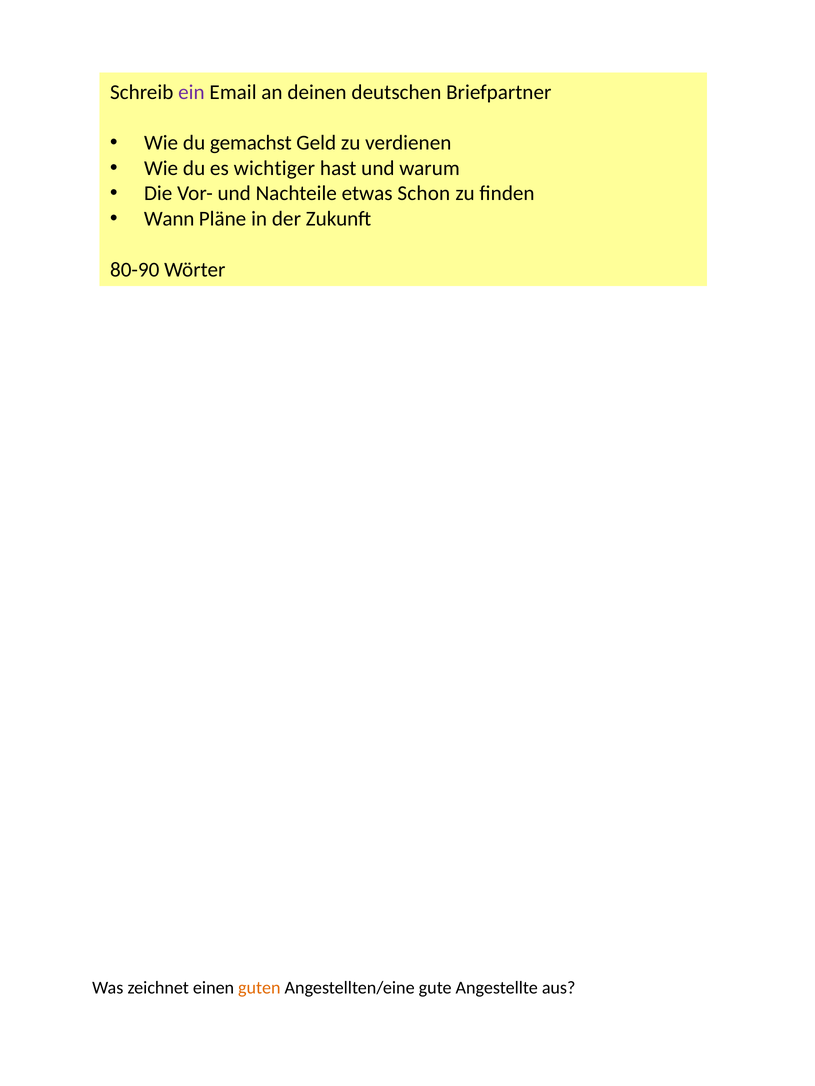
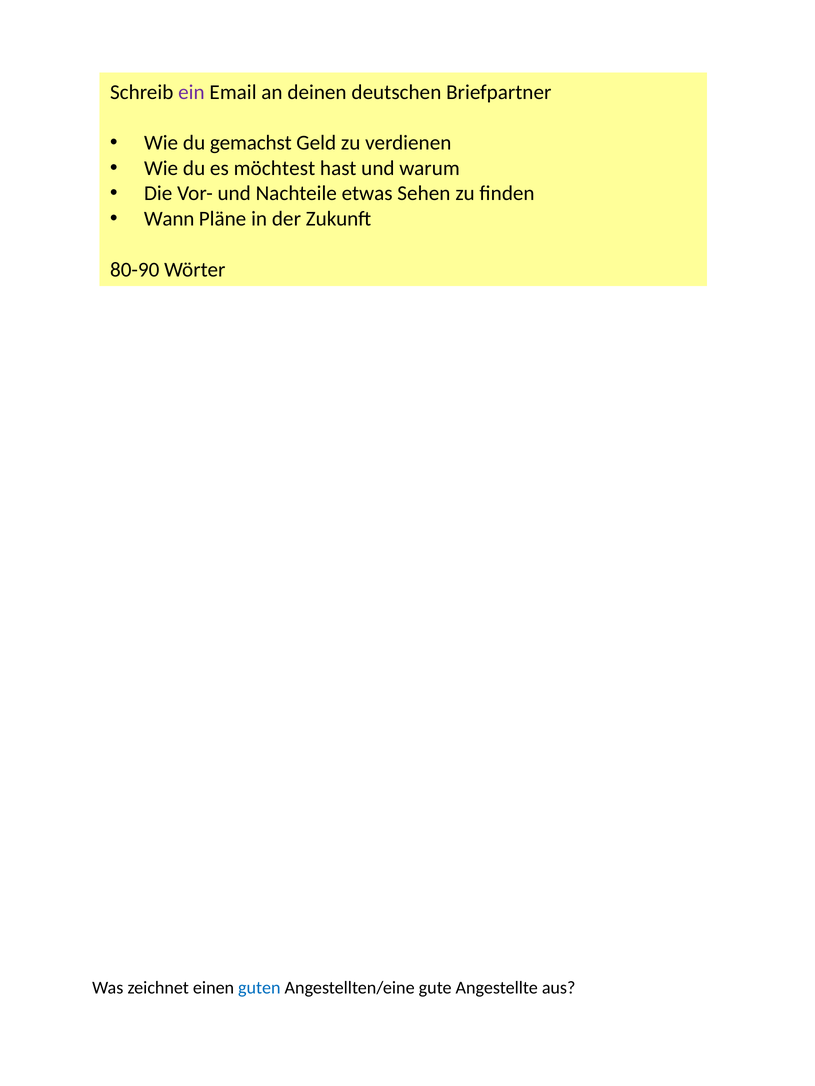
wichtiger: wichtiger -> möchtest (274, 168)
Schon: Schon -> Sehen (424, 194)
guten colour: orange -> blue (259, 989)
